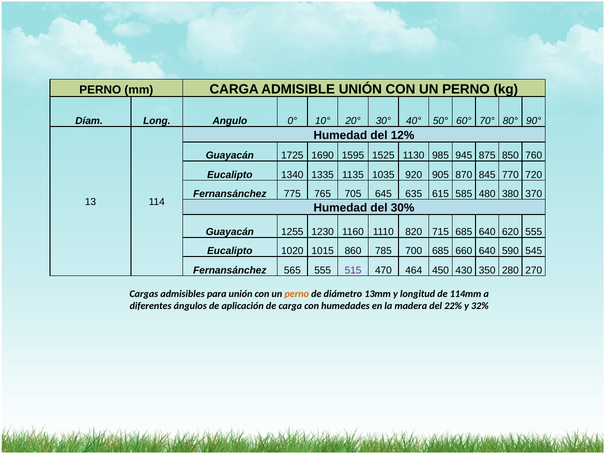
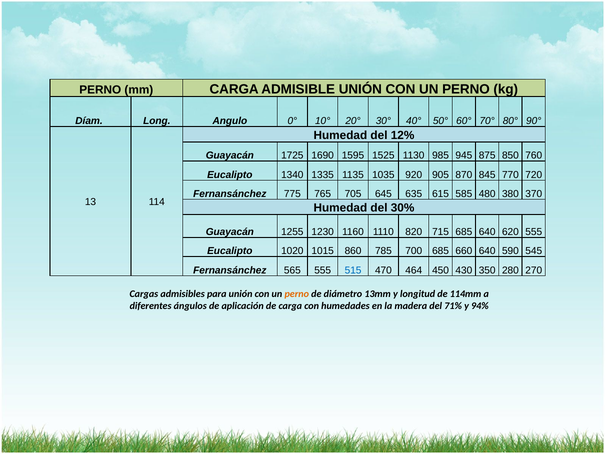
515 colour: purple -> blue (353, 270)
22%: 22% -> 71% (453, 306)
32%: 32% -> 94% (480, 306)
